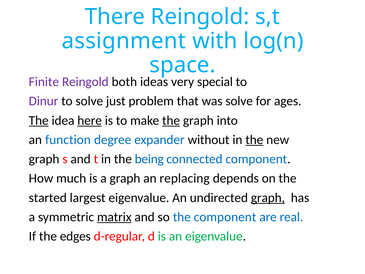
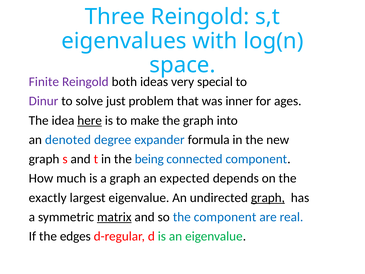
There: There -> Three (115, 17)
assignment: assignment -> eigenvalues (124, 41)
was solve: solve -> inner (239, 101)
The underline: present -> none (39, 120)
the underline: present -> none (171, 120)
function: function -> denoted (68, 140)
without: without -> formula (209, 140)
the underline: present -> none (254, 140)
replacing: replacing -> expected (185, 178)
started: started -> exactly (48, 198)
